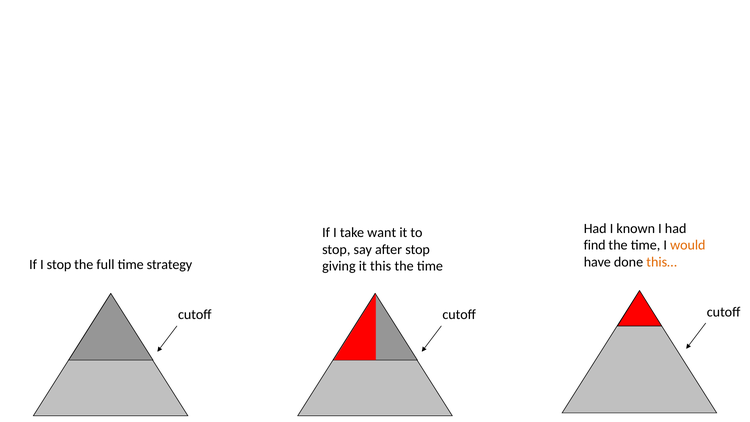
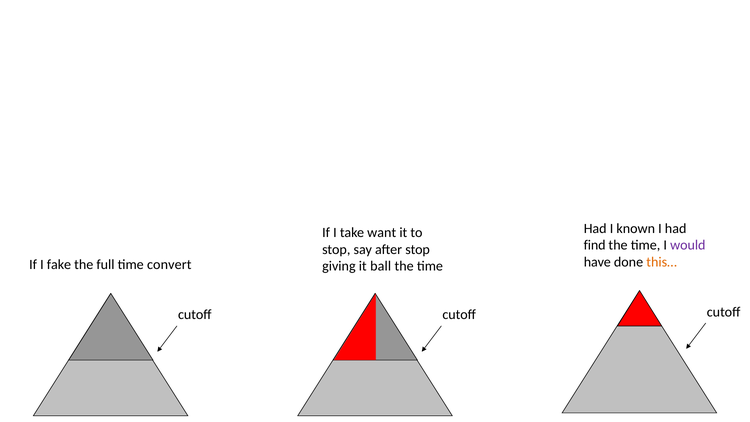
would colour: orange -> purple (688, 245)
I stop: stop -> fake (59, 264)
strategy: strategy -> convert (169, 264)
this: this -> ball (381, 266)
